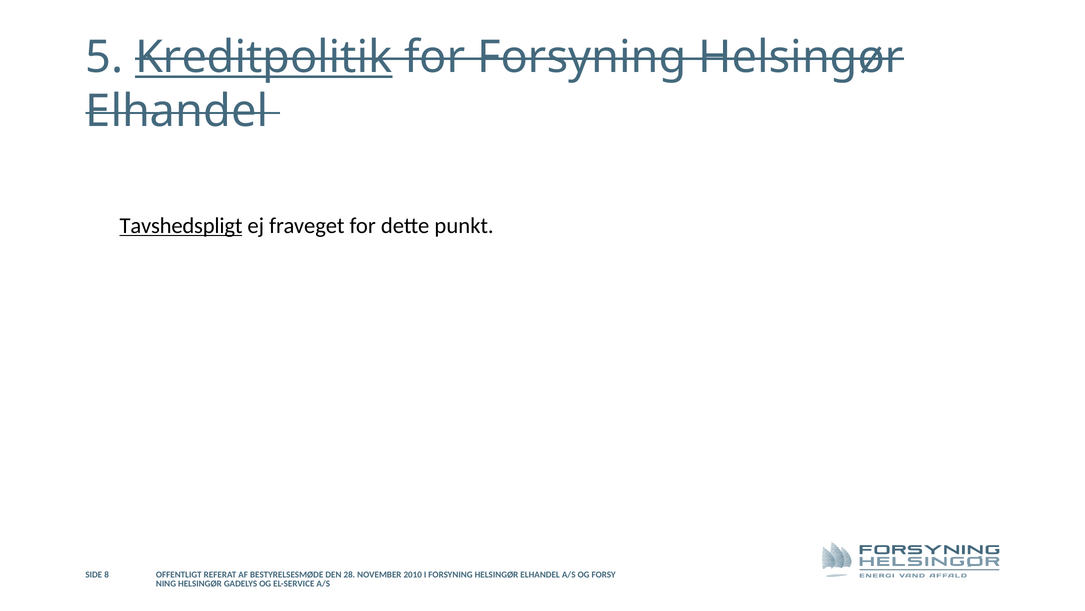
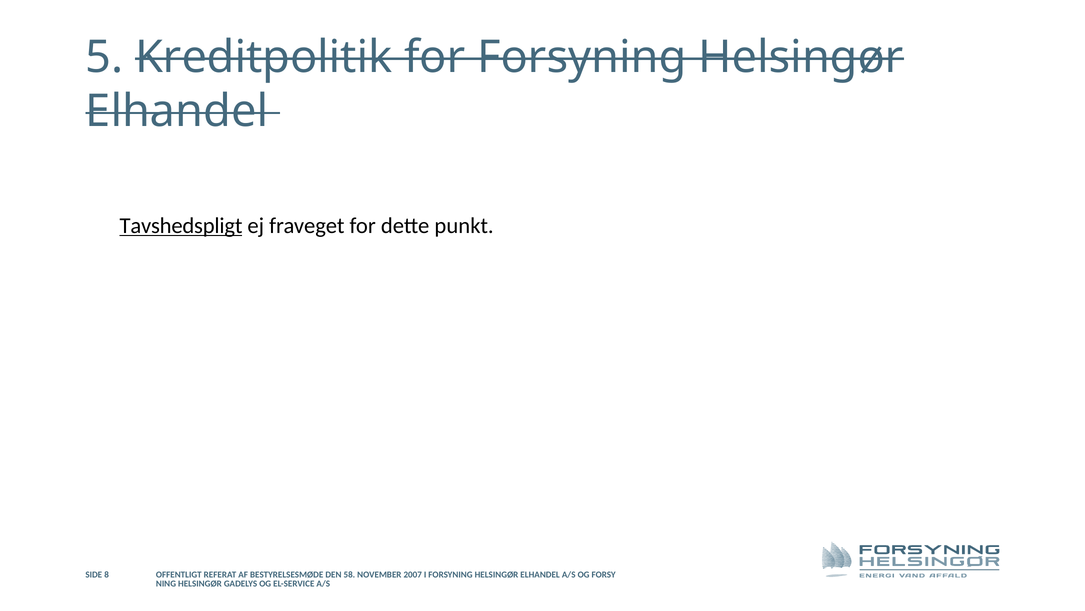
Kreditpolitik underline: present -> none (264, 57)
28: 28 -> 58 (349, 574)
2010: 2010 -> 2007 (413, 574)
